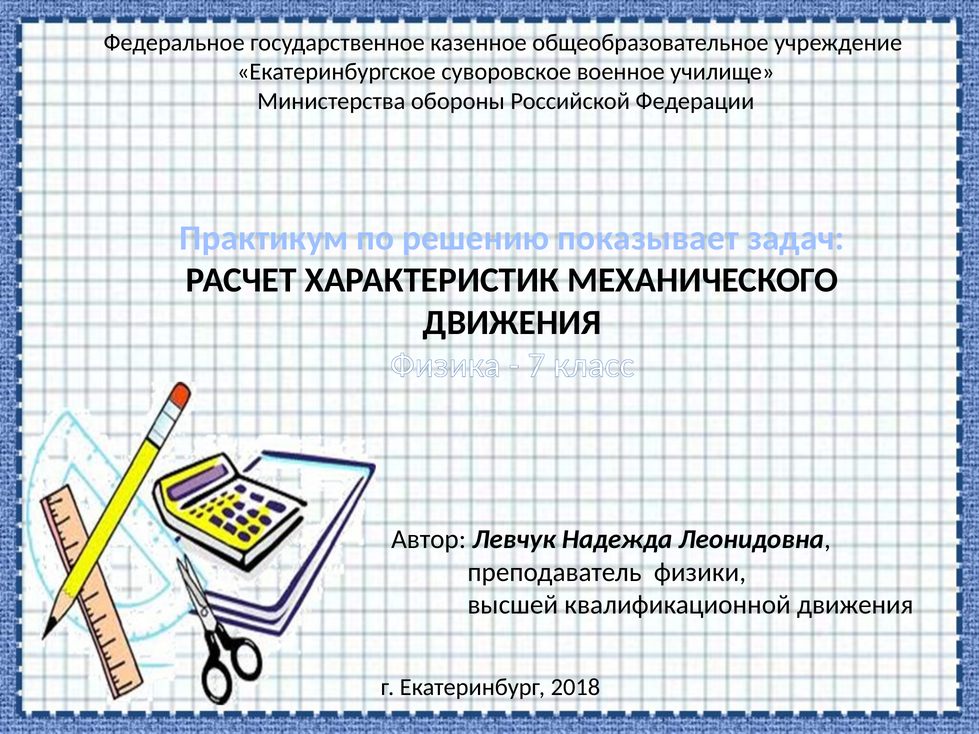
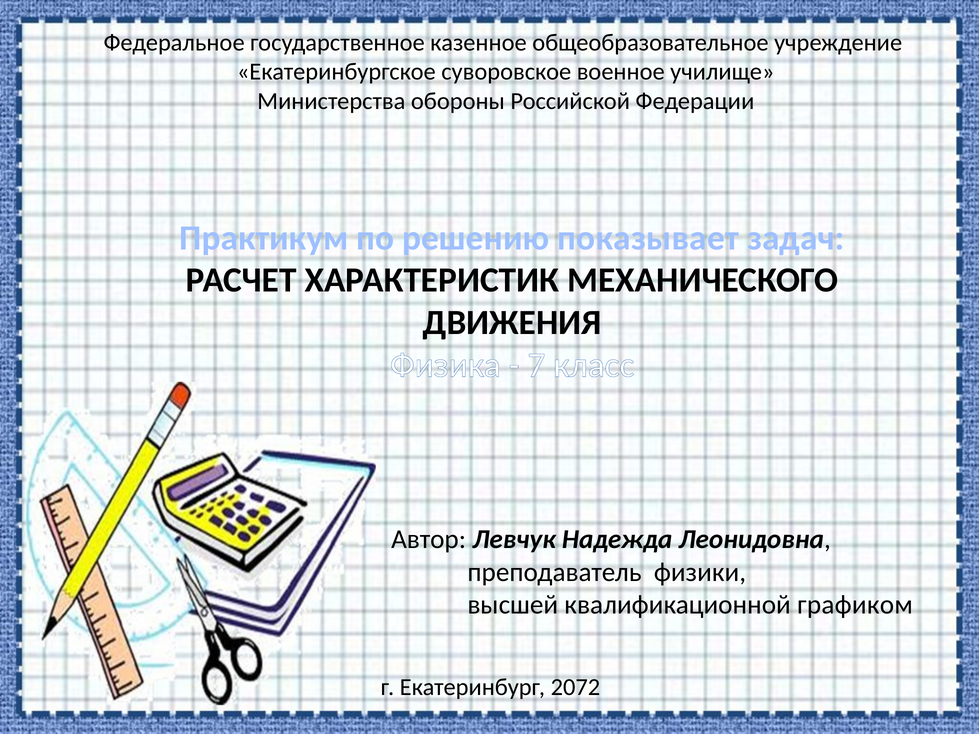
квалификационной движения: движения -> графиком (855, 605)
2018: 2018 -> 2072 (575, 688)
